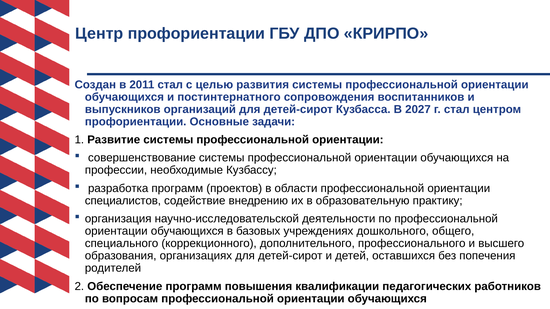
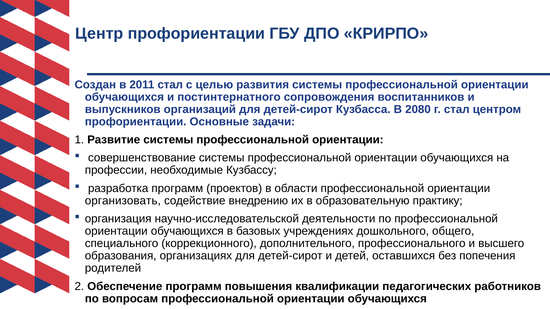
2027: 2027 -> 2080 (418, 109)
специалистов: специалистов -> организовать (123, 201)
